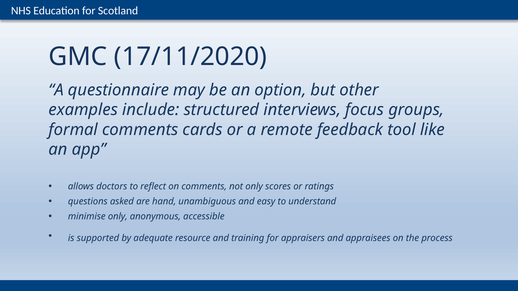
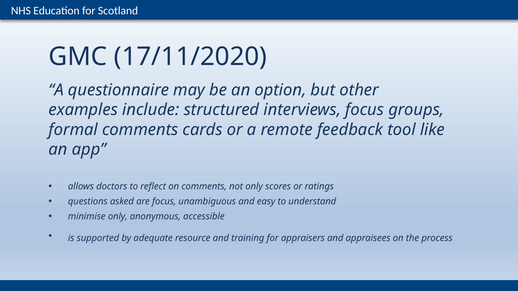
are hand: hand -> focus (164, 202)
